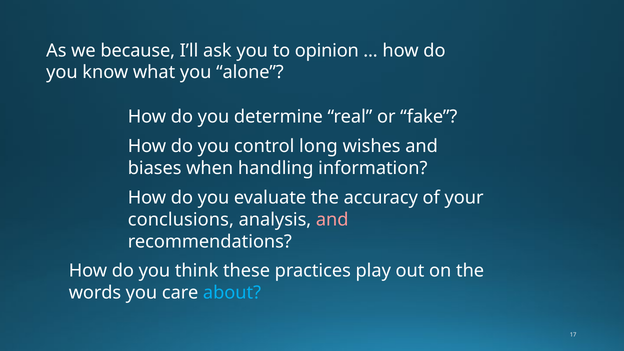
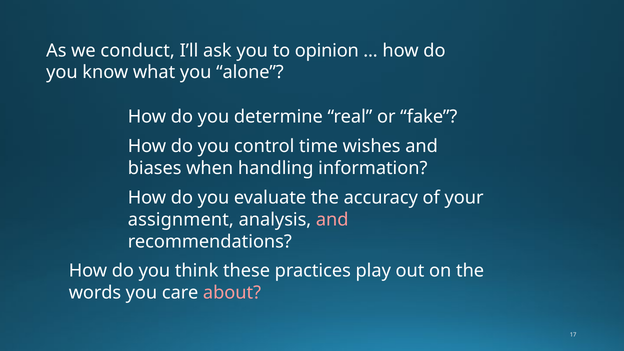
because: because -> conduct (138, 51)
long: long -> time (318, 146)
conclusions: conclusions -> assignment (181, 220)
about colour: light blue -> pink (232, 293)
